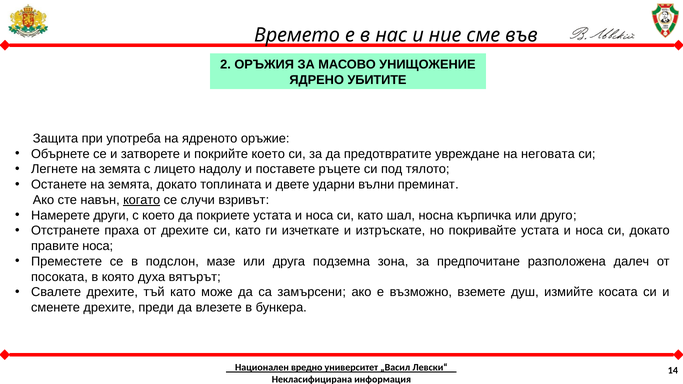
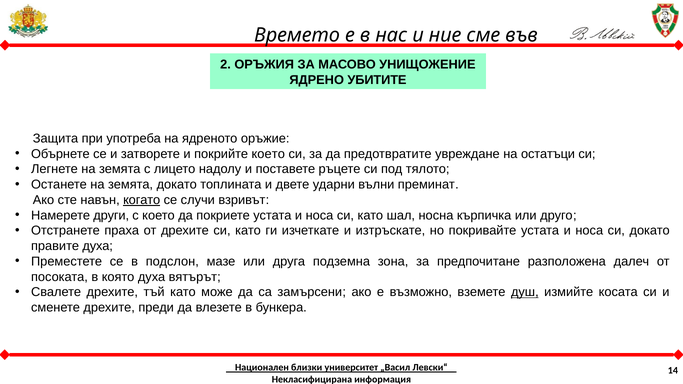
неговата: неговата -> остатъци (548, 154)
правите носа: носа -> духа (98, 246)
душ underline: none -> present (525, 292)
вредно: вредно -> близки (307, 368)
